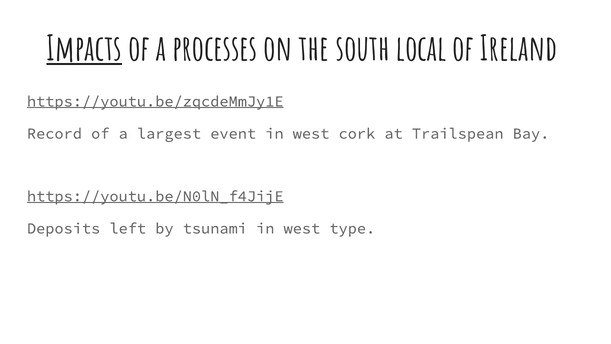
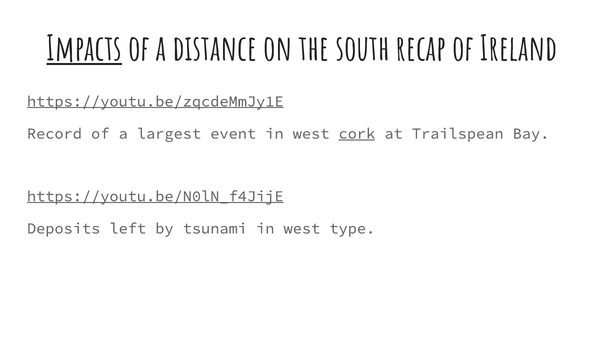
processes: processes -> distance (215, 49)
local: local -> recap (421, 49)
cork underline: none -> present (357, 133)
